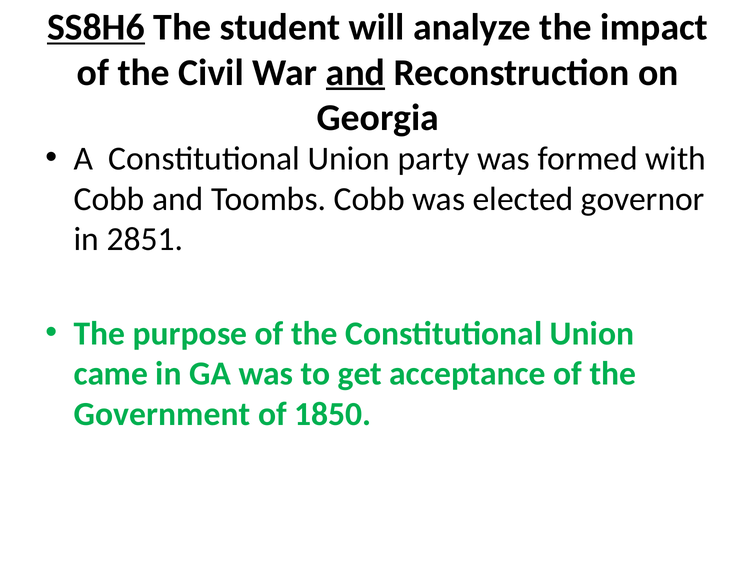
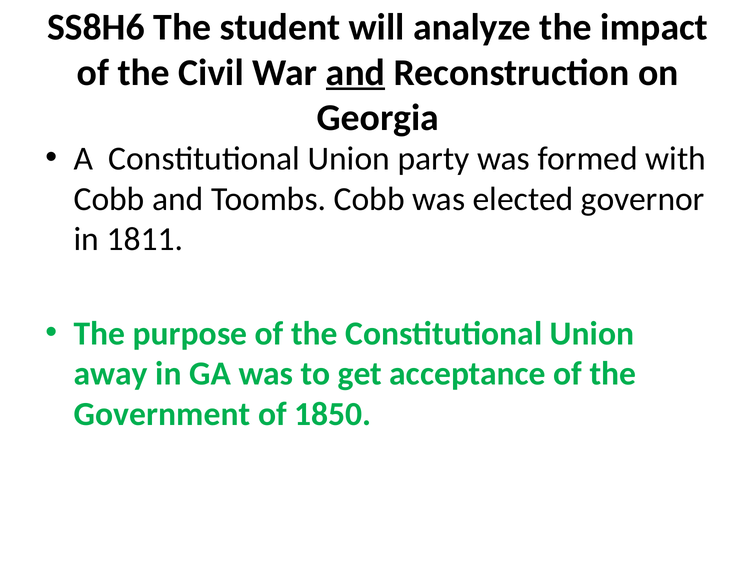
SS8H6 underline: present -> none (96, 27)
2851: 2851 -> 1811 (145, 239)
came: came -> away (111, 374)
